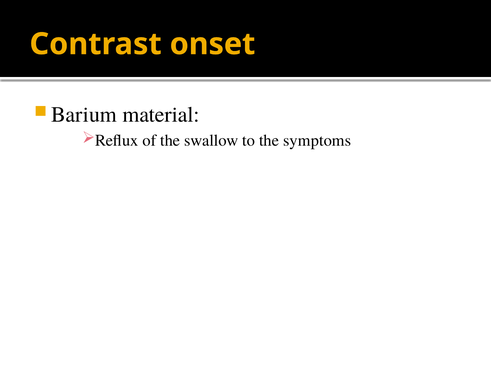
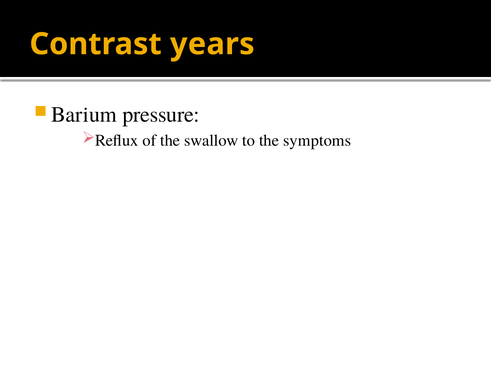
onset: onset -> years (212, 44)
material: material -> pressure (161, 115)
